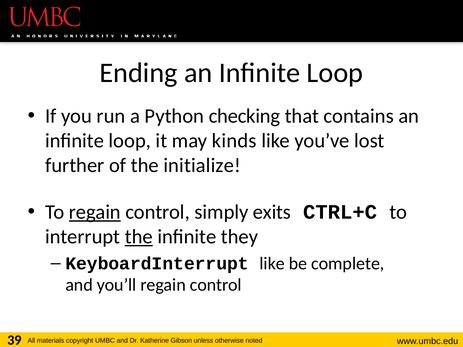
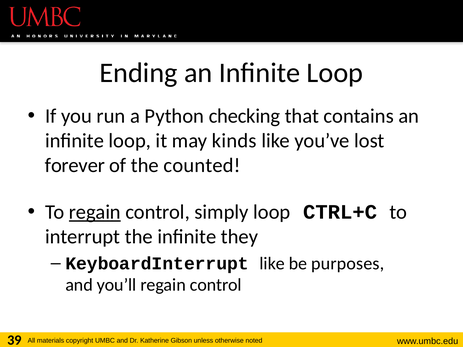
further: further -> forever (75, 166)
initialize: initialize -> counted (202, 166)
simply exits: exits -> loop (272, 212)
the underline: present -> none (139, 237)
complete: complete -> purposes (348, 264)
